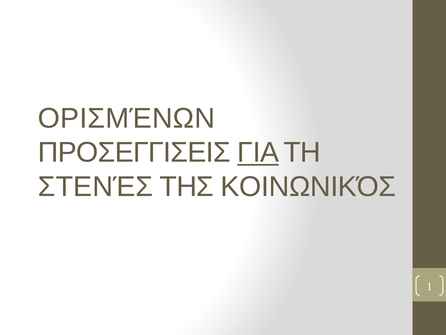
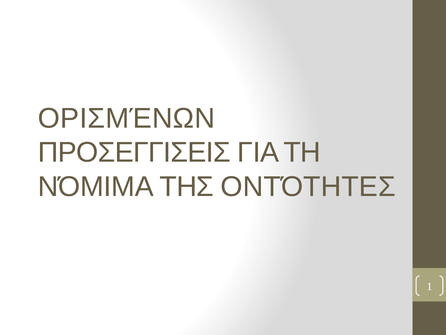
ΓΙΑ underline: present -> none (258, 152)
ΣΤΕΝΈΣ: ΣΤΕΝΈΣ -> ΝΌΜΙΜΑ (96, 187)
ΚΟΙΝΩΝΙΚΌΣ: ΚΟΙΝΩΝΙΚΌΣ -> ΟΝΤΌΤΗΤΕΣ (308, 187)
